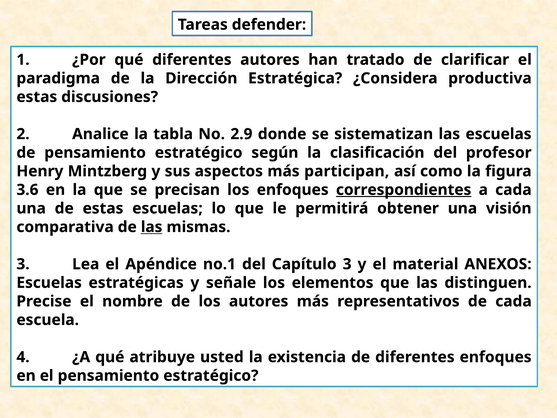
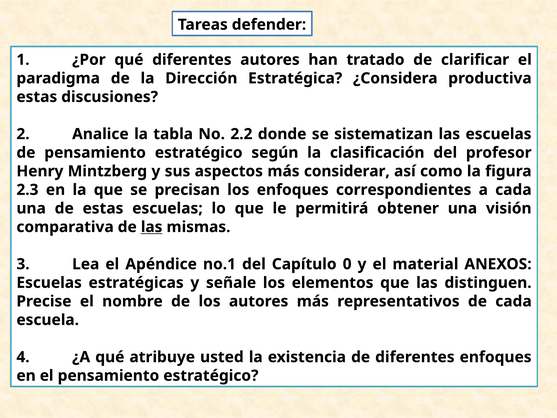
2.9: 2.9 -> 2.2 (241, 134)
participan: participan -> considerar (347, 171)
3.6: 3.6 -> 2.3 (27, 190)
correspondientes underline: present -> none (404, 190)
Capítulo 3: 3 -> 0 (347, 264)
